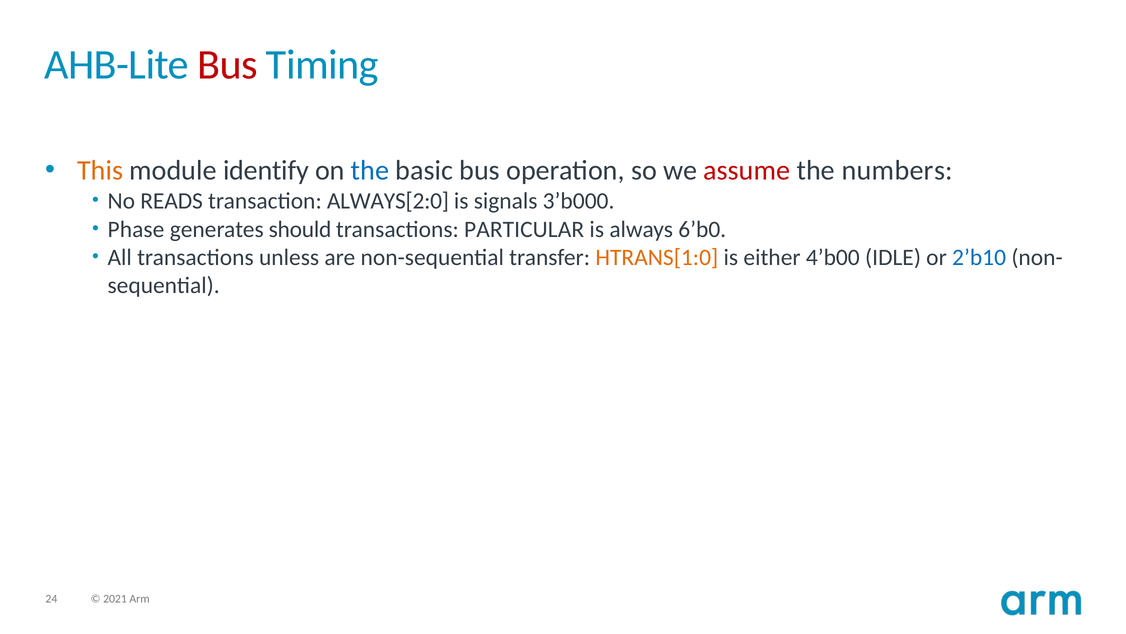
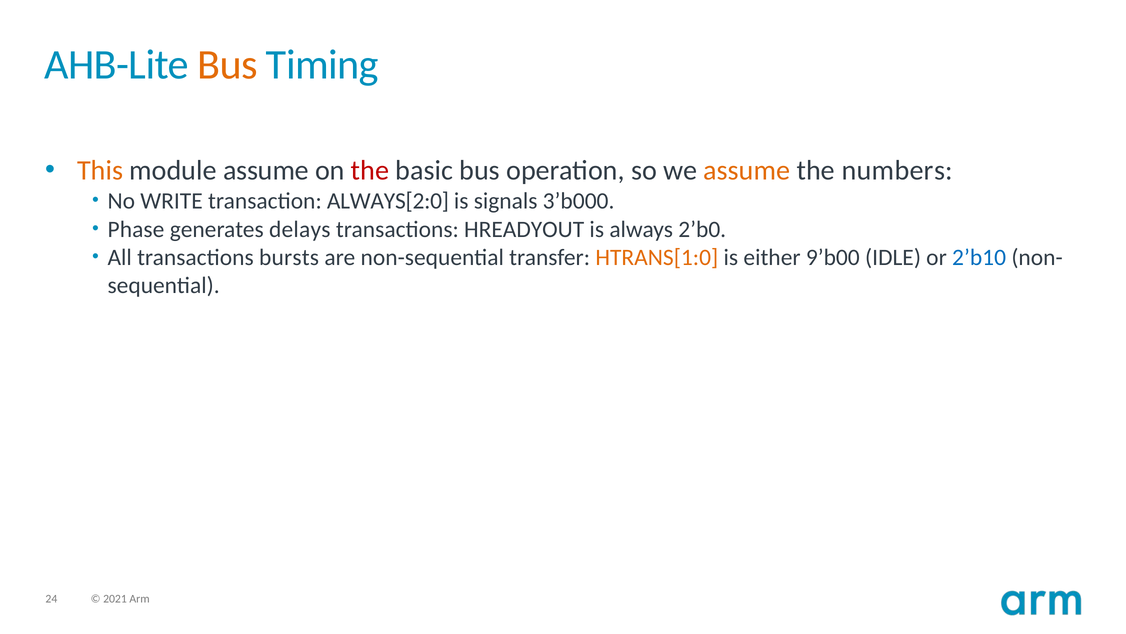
Bus colour: red -> orange (228, 64)
module identify: identify -> assume (266, 170)
the colour: blue -> red (370, 170)
assume colour: red -> orange (747, 170)
READS: READS -> WRITE (172, 201)
should: should -> delays (300, 229)
PARTICULAR: PARTICULAR -> HREADYOUT (524, 229)
6’b0: 6’b0 -> 2’b0 (702, 229)
unless: unless -> bursts (289, 257)
4’b00: 4’b00 -> 9’b00 (833, 257)
